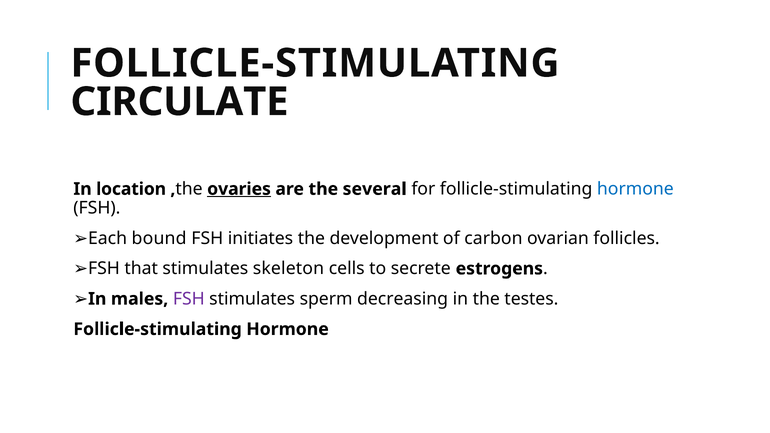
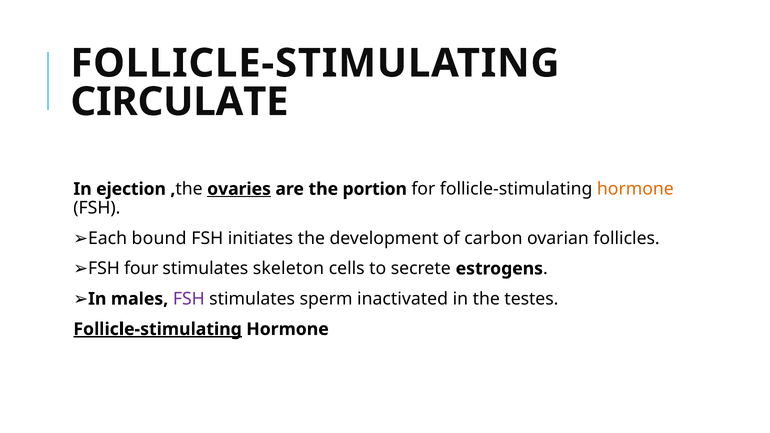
location: location -> ejection (131, 189)
several: several -> portion (375, 189)
hormone colour: blue -> orange (635, 189)
that: that -> four (141, 269)
decreasing: decreasing -> inactivated (403, 299)
Follicle-stimulating underline: none -> present (158, 329)
